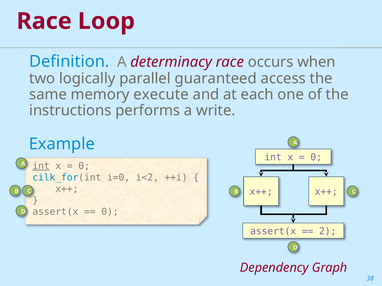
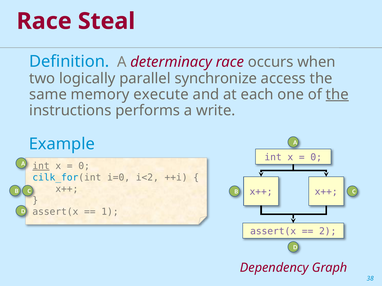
Loop: Loop -> Steal (106, 21)
guaranteed: guaranteed -> synchronize (216, 79)
the underline: none -> present (337, 95)
0: 0 -> 1 (110, 212)
